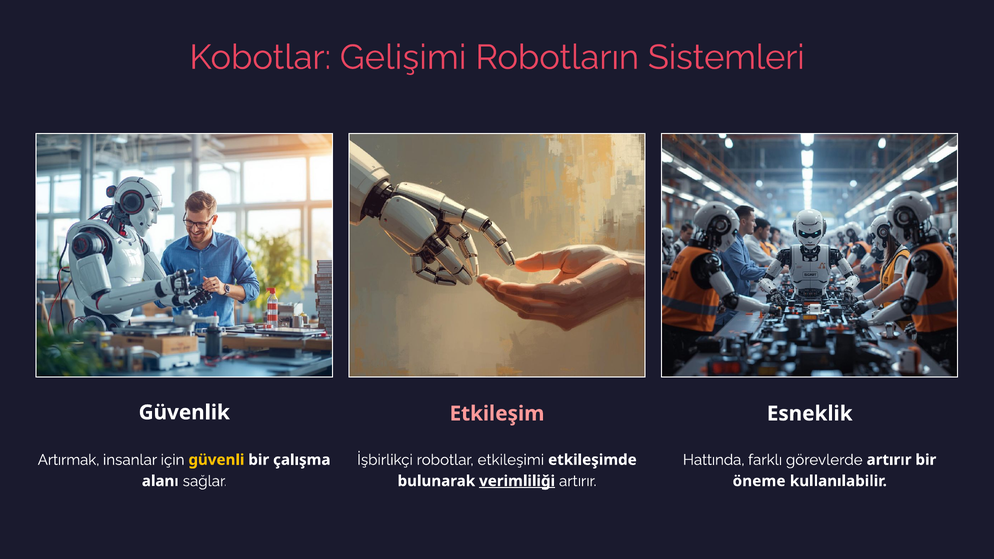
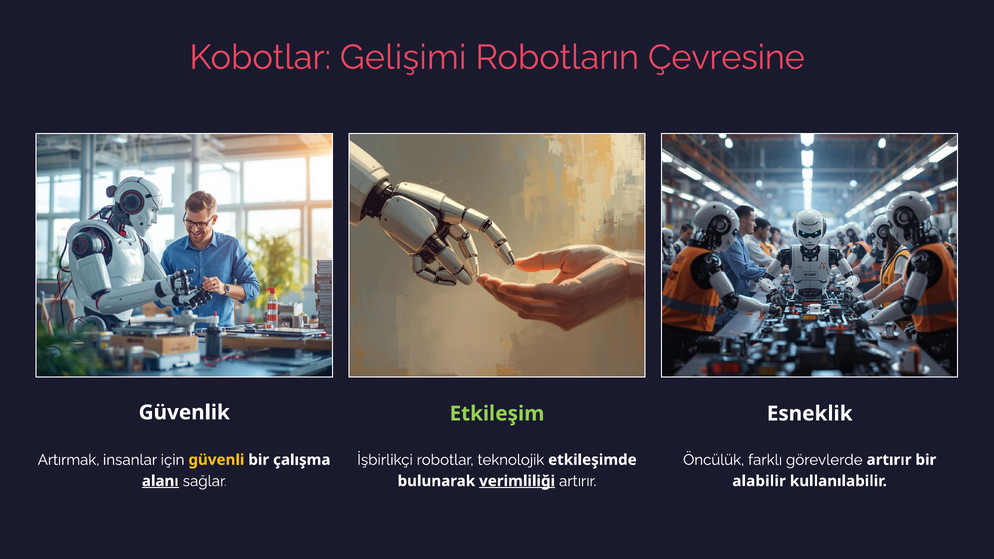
Sistemleri: Sistemleri -> Çevresine (726, 57)
Etkileşim colour: pink -> light green (497, 414)
etkileşimi: etkileşimi -> teknolojik (511, 460)
Hattında: Hattında -> Öncülük (714, 460)
alanı underline: none -> present (160, 481)
öneme: öneme -> alabilir (759, 481)
